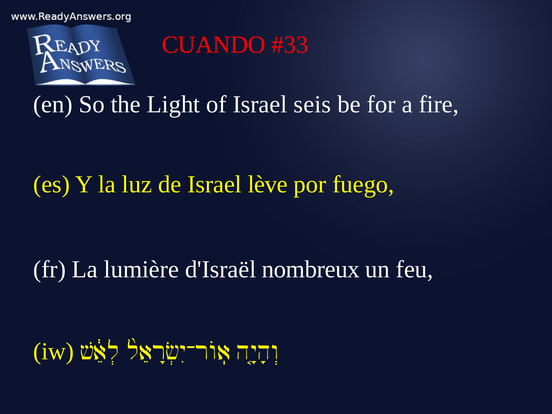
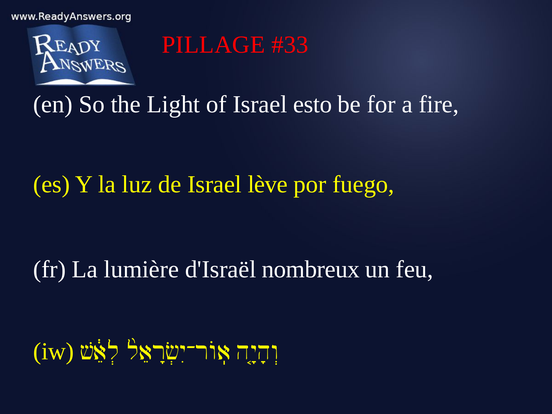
CUANDO: CUANDO -> PILLAGE (213, 45)
seis: seis -> esto (313, 104)
